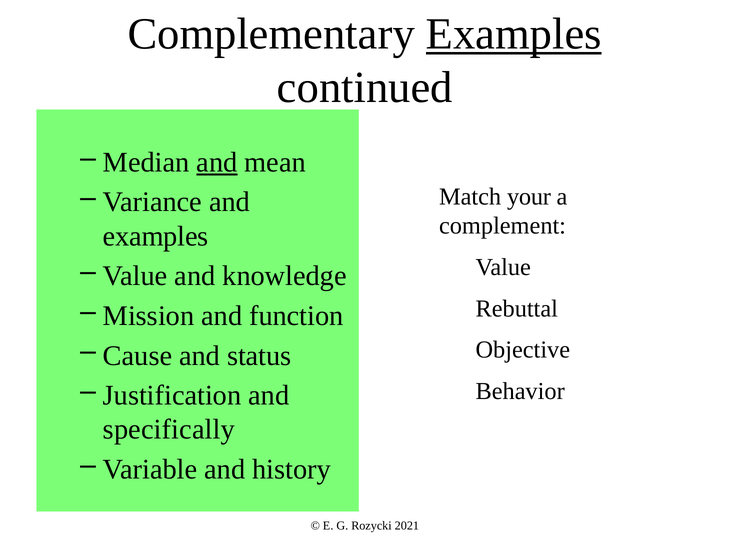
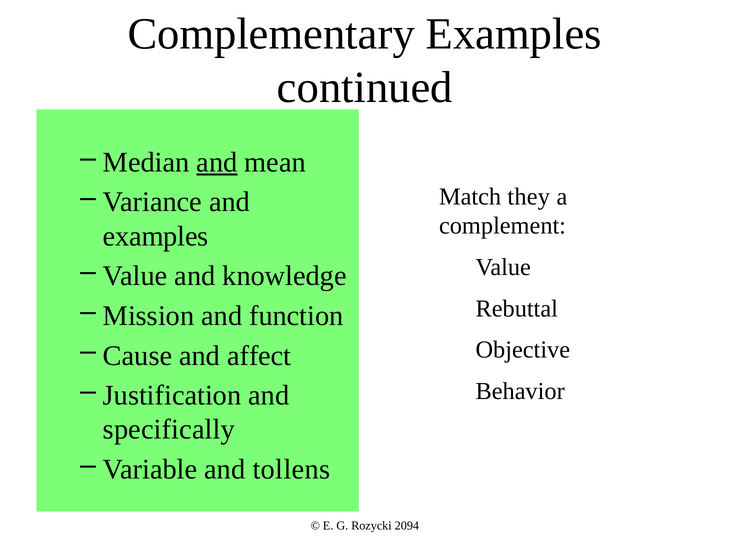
Examples underline: present -> none (514, 34)
your: your -> they (529, 196)
status: status -> affect (259, 355)
history: history -> tollens (291, 469)
2021: 2021 -> 2094 (407, 525)
